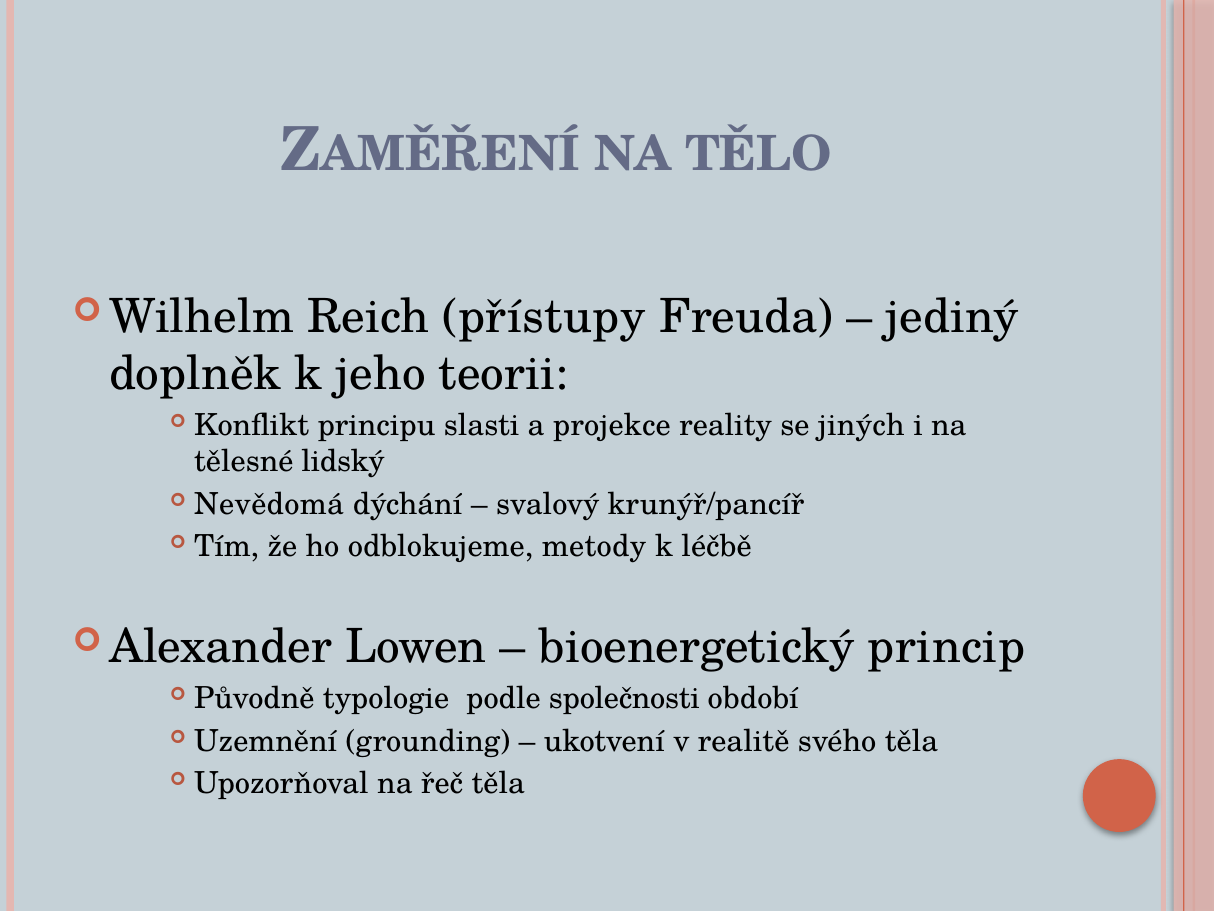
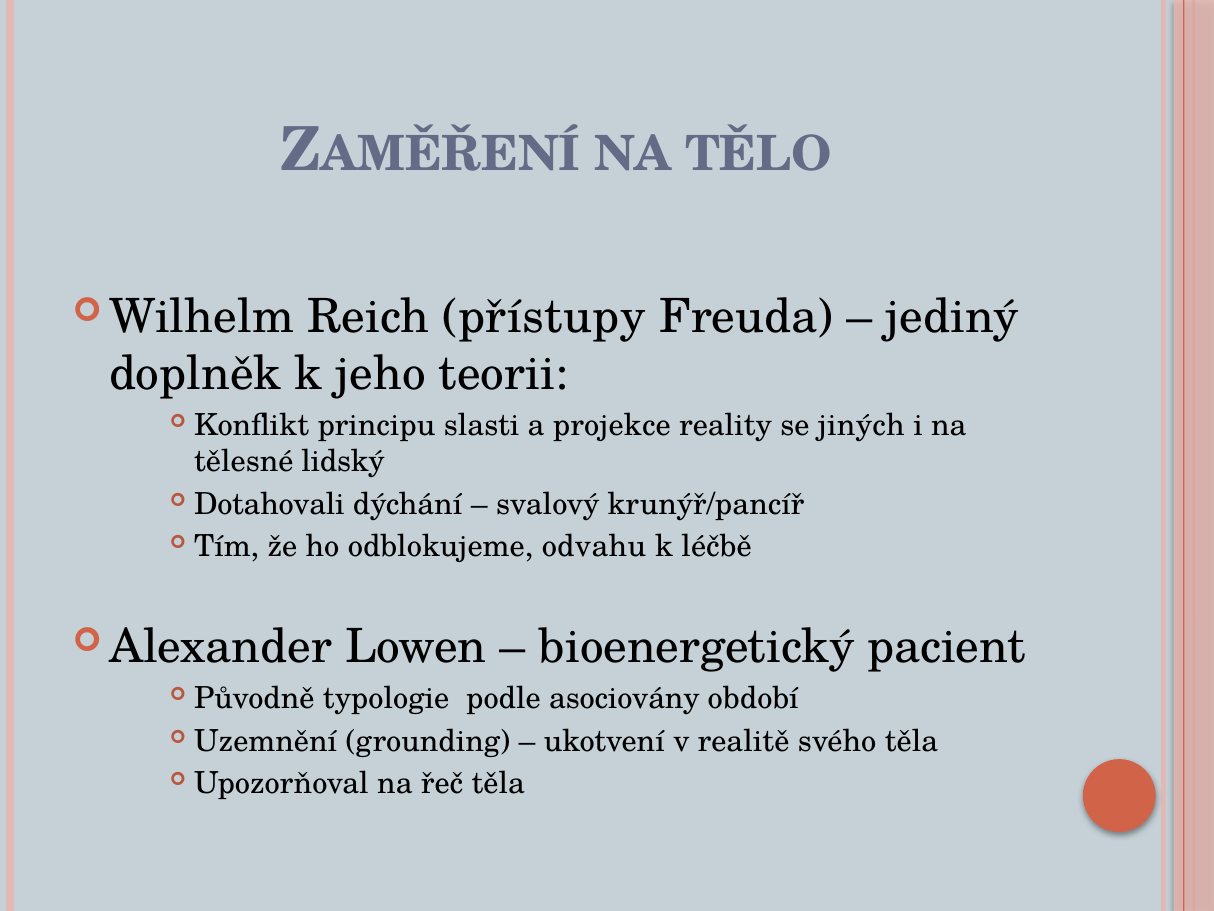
Nevědomá: Nevědomá -> Dotahovali (269, 504)
metody: metody -> odvahu (594, 546)
princip: princip -> pacient (947, 647)
společnosti: společnosti -> asociovány (624, 698)
